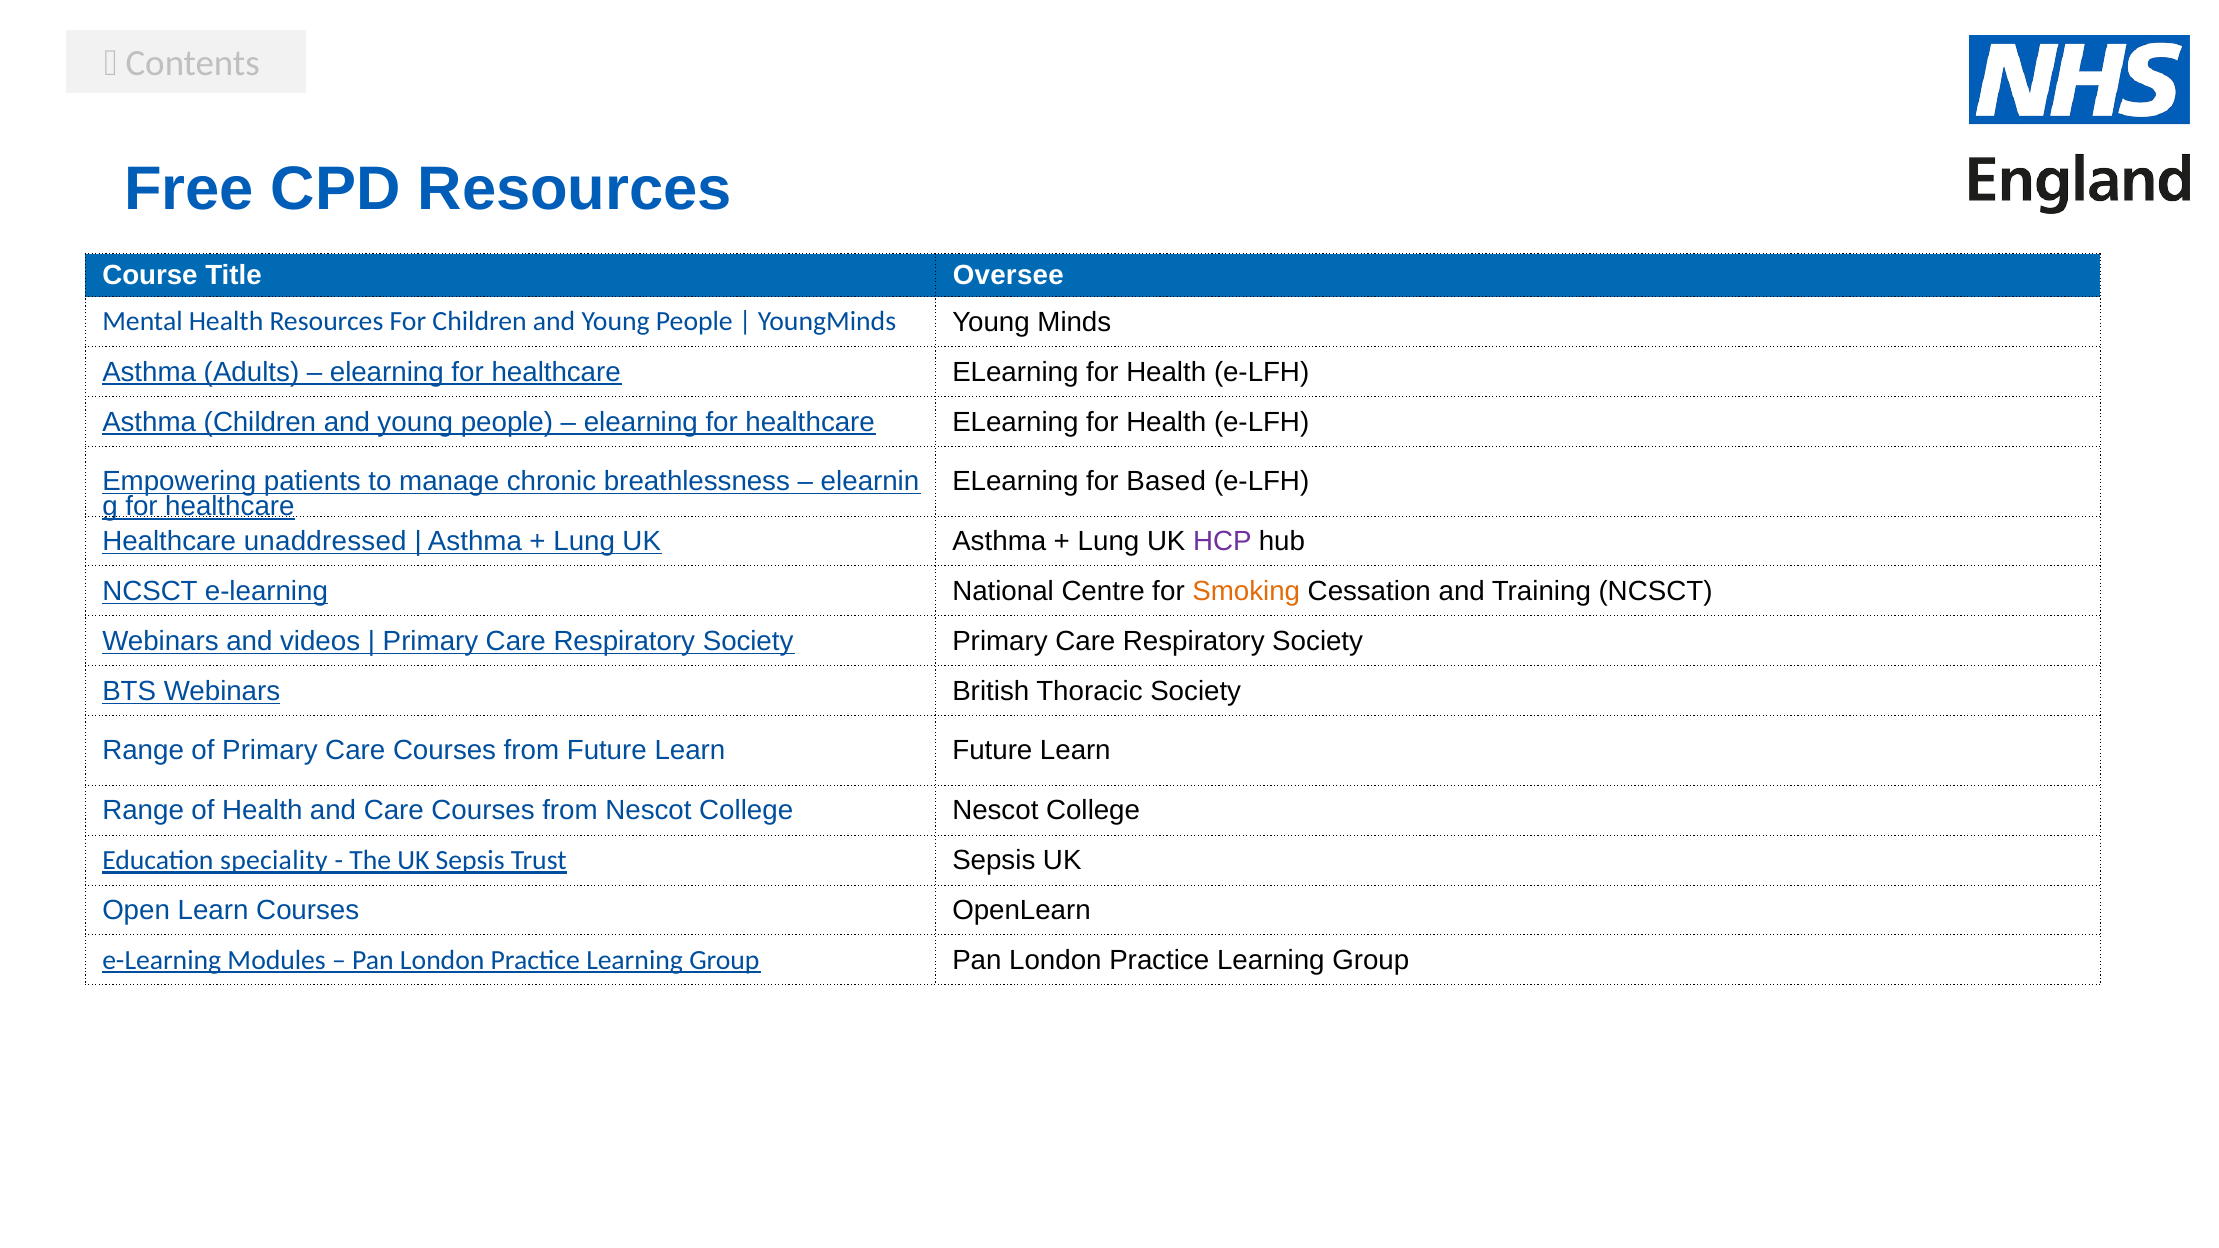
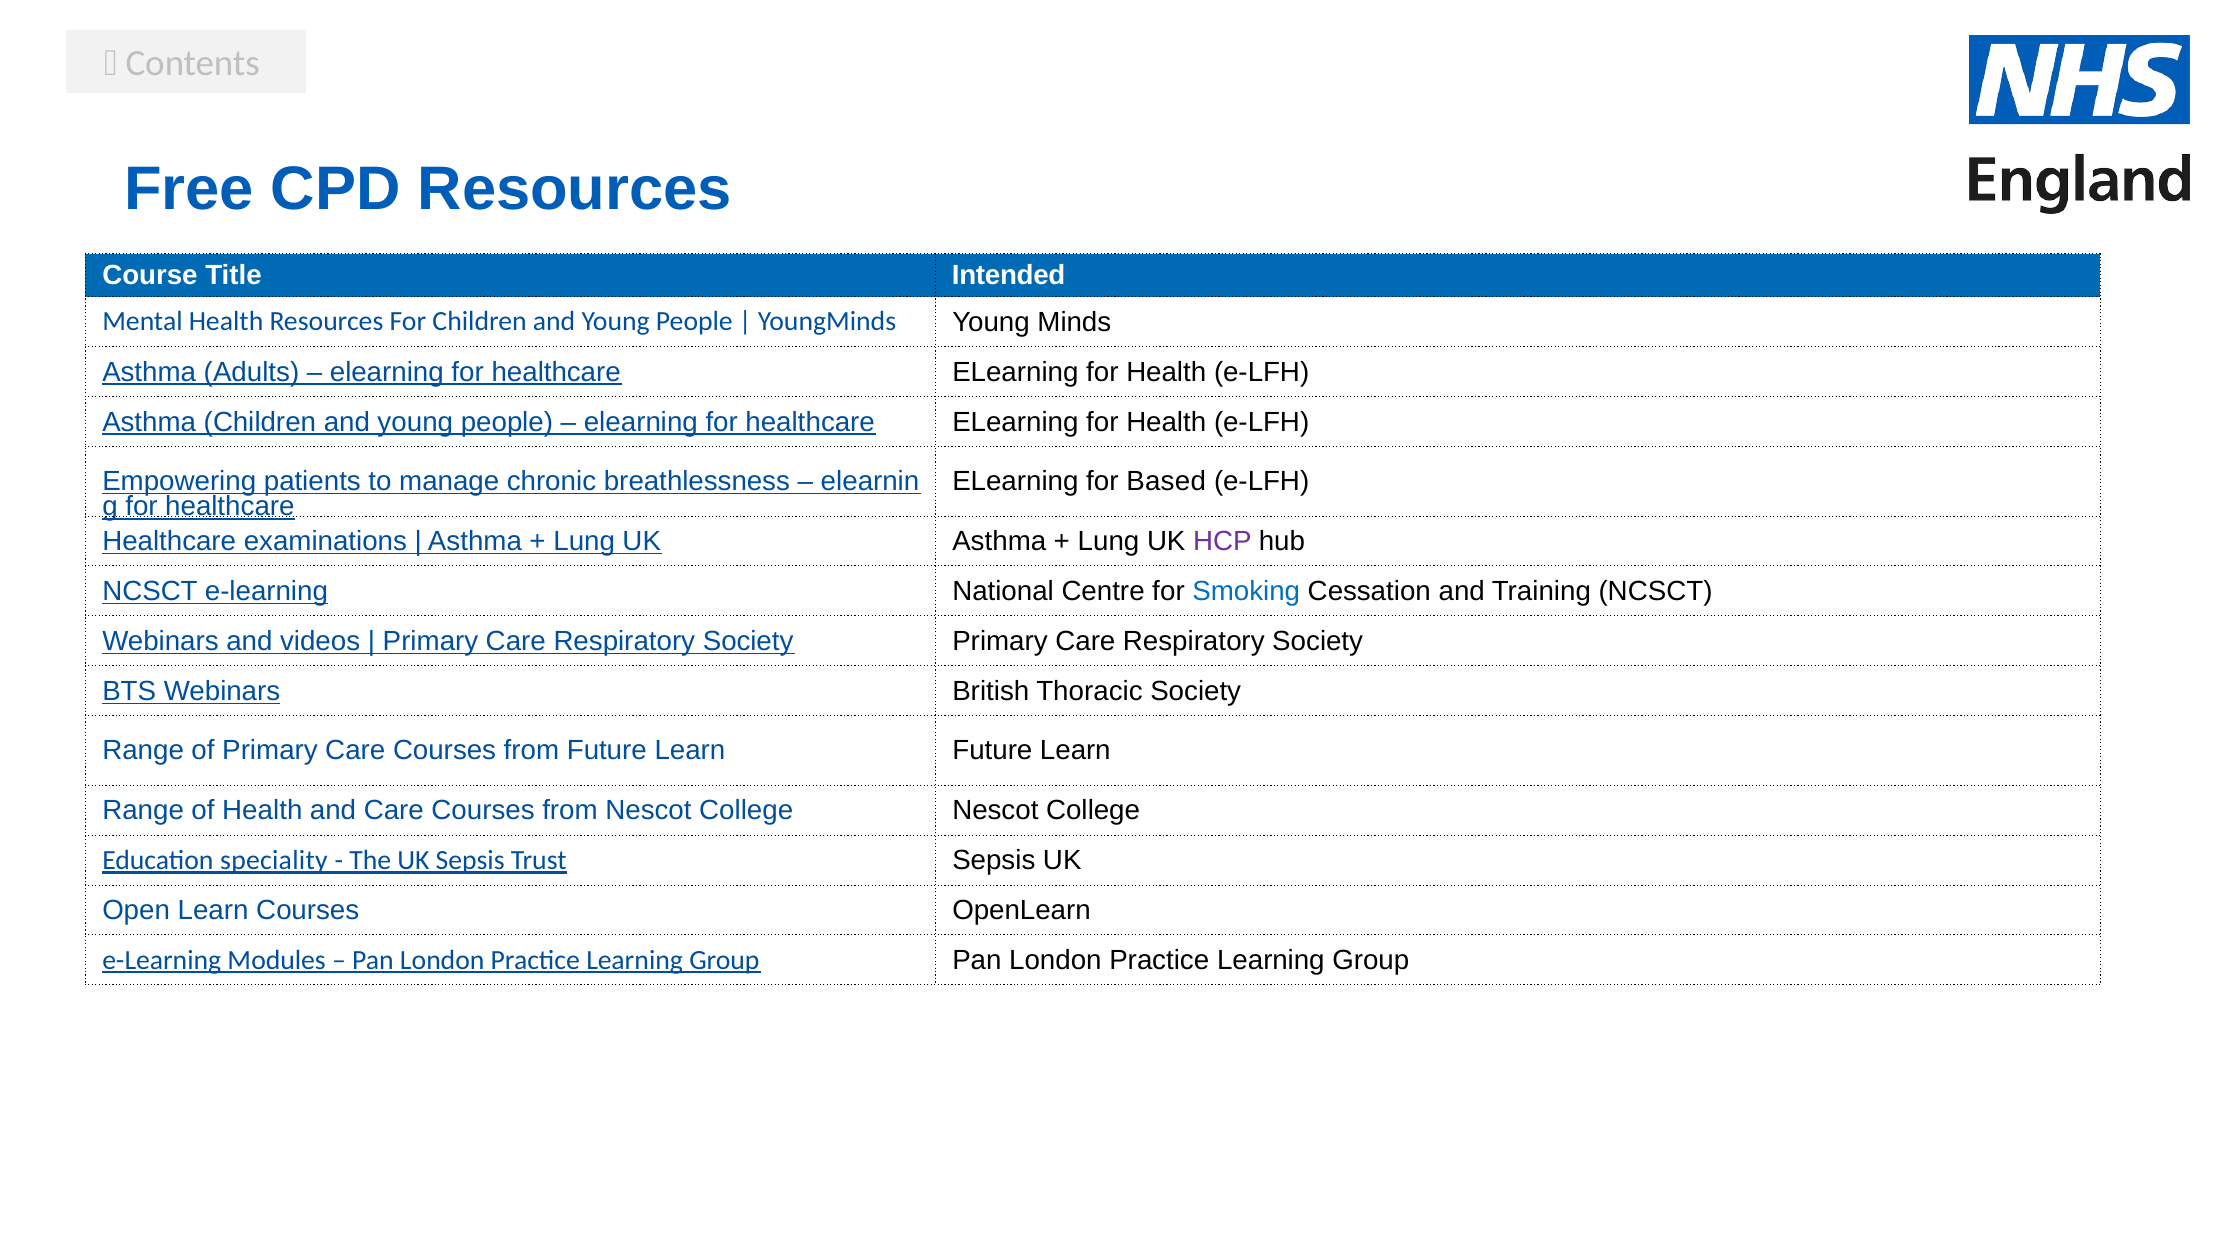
Oversee: Oversee -> Intended (1009, 276)
unaddressed: unaddressed -> examinations (325, 541)
Smoking colour: orange -> blue (1246, 591)
